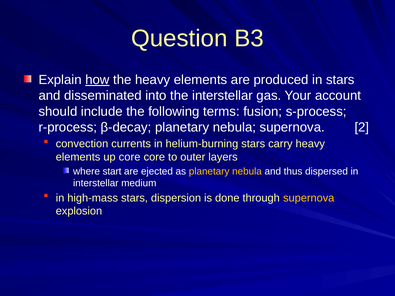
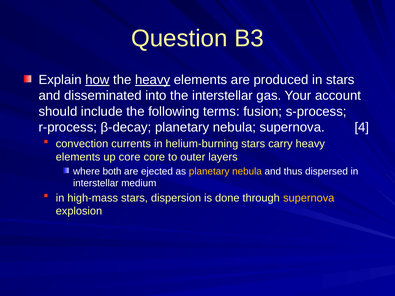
heavy underline: none -> present (153, 80)
2: 2 -> 4 (362, 127)
start: start -> both (112, 171)
